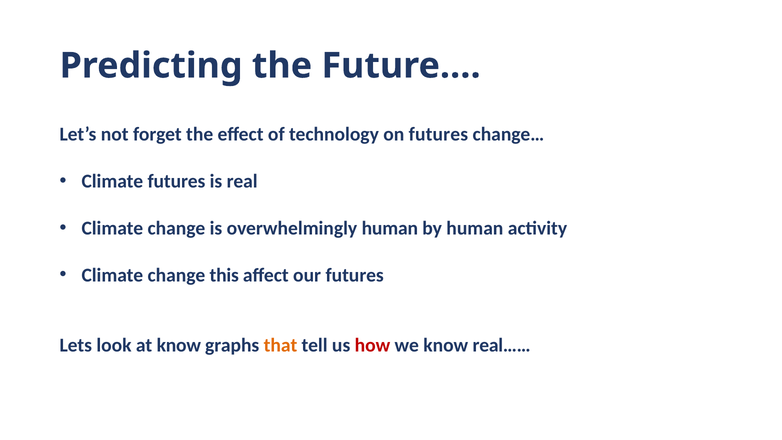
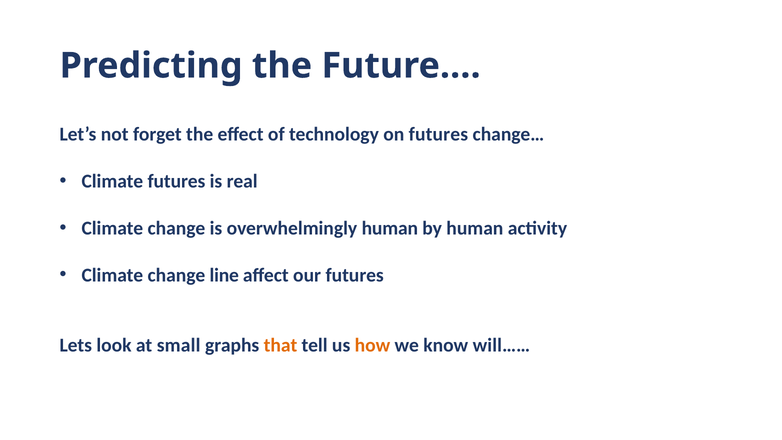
this: this -> line (224, 275)
at know: know -> small (179, 345)
how colour: red -> orange (372, 345)
real……: real…… -> will…… (501, 345)
